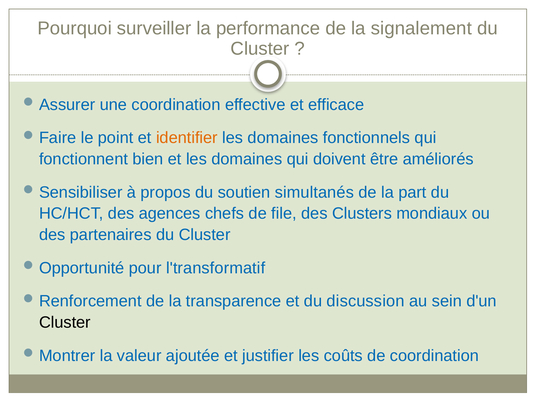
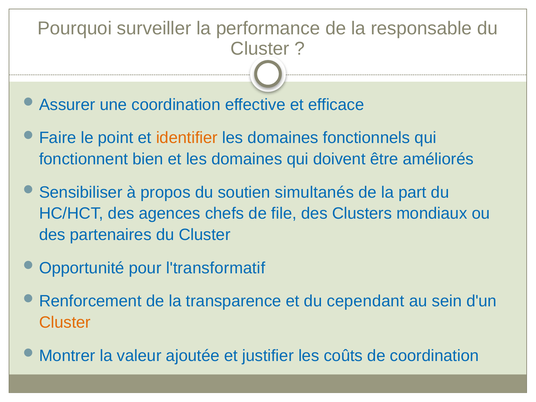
signalement: signalement -> responsable (421, 28)
discussion: discussion -> cependant (366, 301)
Cluster colour: black -> orange (65, 322)
